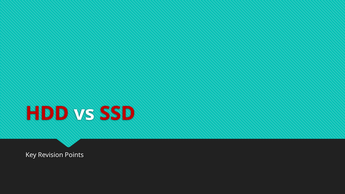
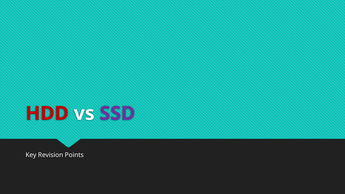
SSD colour: red -> purple (117, 113)
